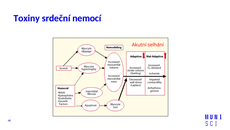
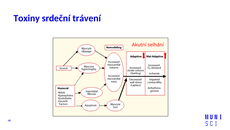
nemocí: nemocí -> trávení (87, 18)
